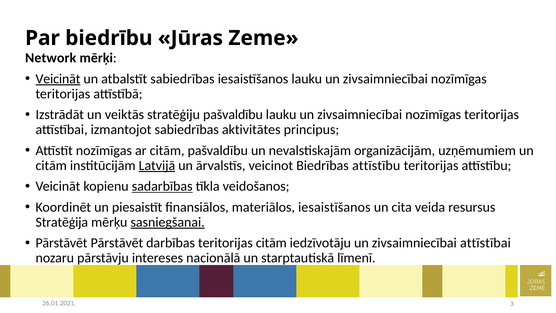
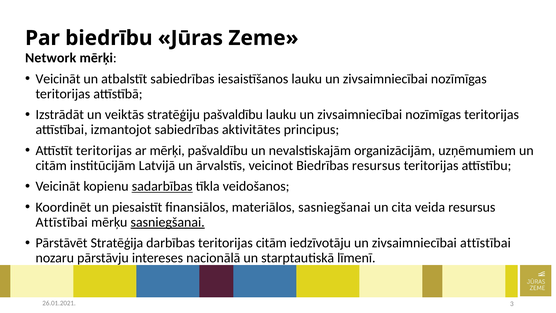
Veicināt underline: present -> none (58, 79)
Attīstīt nozīmīgas: nozīmīgas -> teritorijas (104, 150)
ar citām: citām -> mērķi (167, 150)
Latvijā underline: present -> none (157, 165)
Biedrības attīstību: attīstību -> resursus (376, 165)
materiālos iesaistīšanos: iesaistīšanos -> sasniegšanai (334, 207)
Stratēģija: Stratēģija -> Attīstībai (62, 222)
Pārstāvēt Pārstāvēt: Pārstāvēt -> Stratēģija (117, 243)
